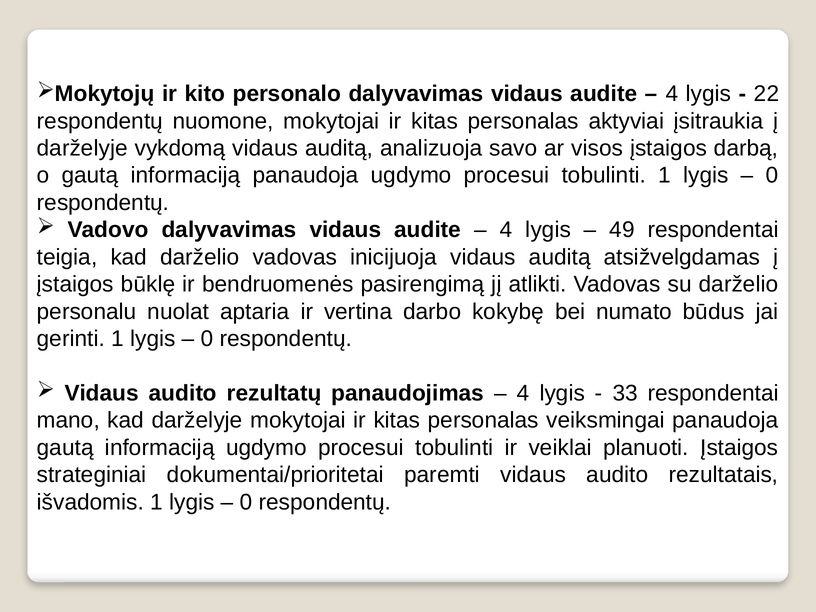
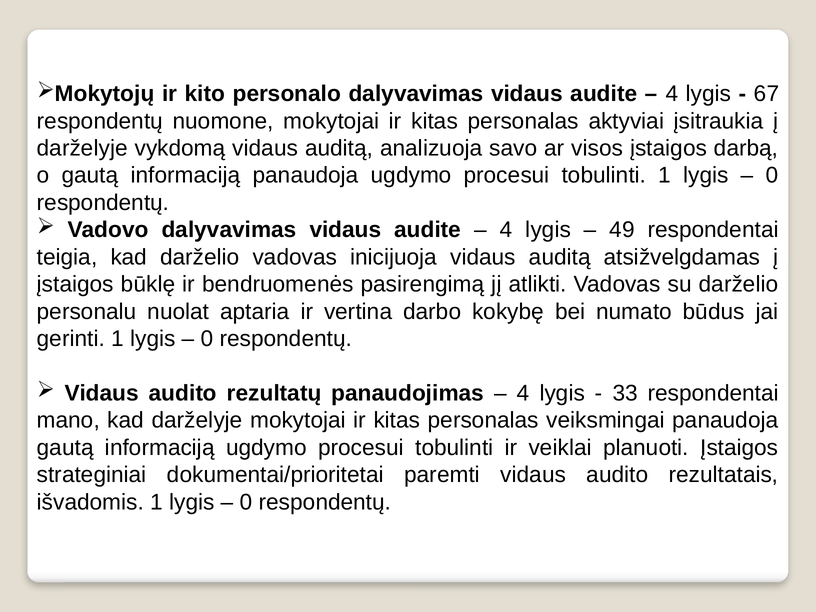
22: 22 -> 67 (767, 94)
